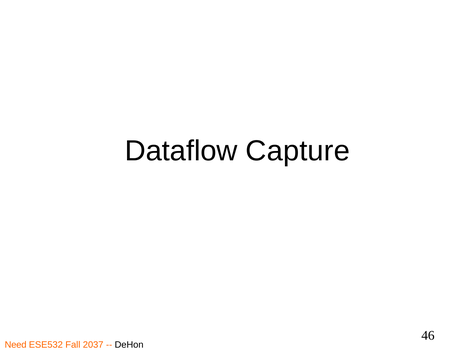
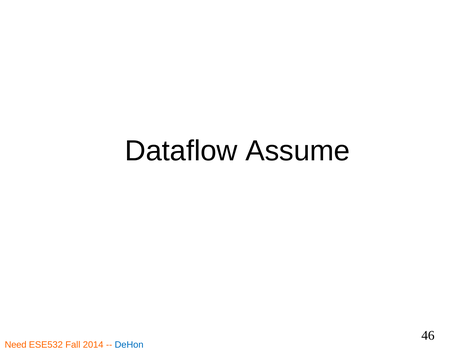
Capture: Capture -> Assume (298, 151)
2037: 2037 -> 2014 (93, 345)
DeHon colour: black -> blue (129, 345)
